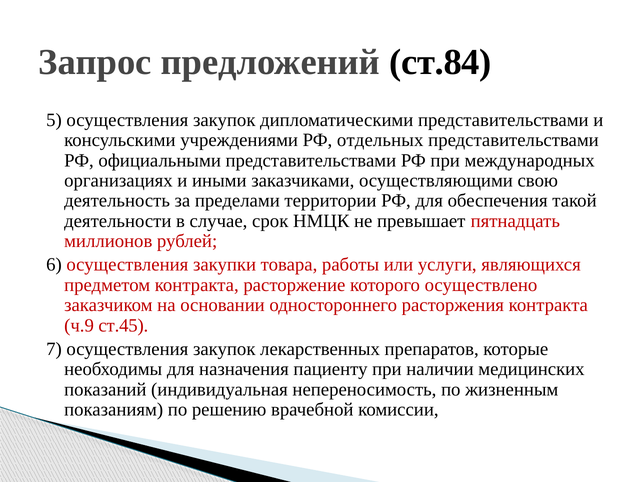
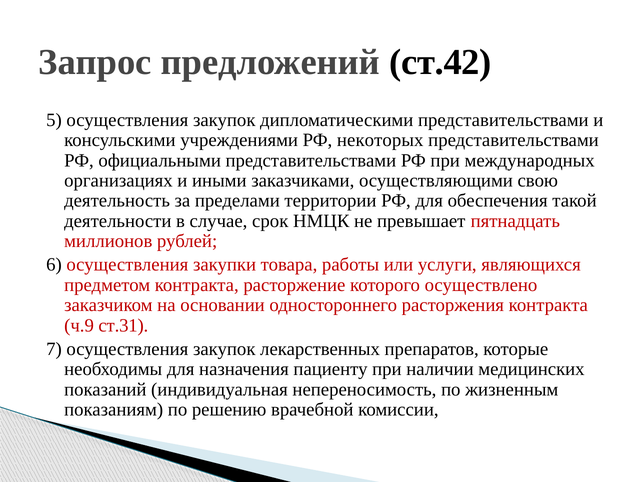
ст.84: ст.84 -> ст.42 (441, 62)
отдельных: отдельных -> некоторых (380, 140)
ст.45: ст.45 -> ст.31 (123, 326)
